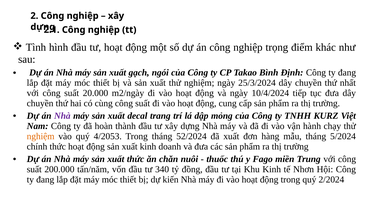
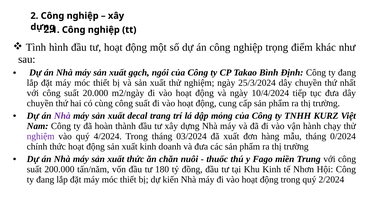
nghiệm colour: orange -> purple (41, 136)
4/2053: 4/2053 -> 4/2024 (108, 136)
52/2024: 52/2024 -> 03/2024 (191, 136)
5/2024: 5/2024 -> 0/2024 (343, 136)
340: 340 -> 180 (162, 169)
